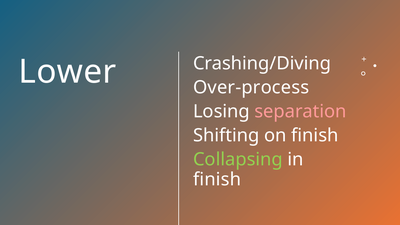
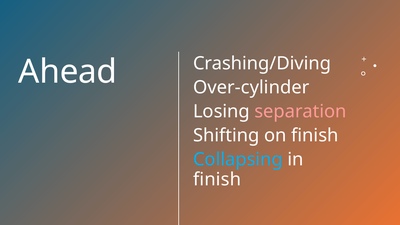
Lower: Lower -> Ahead (68, 72)
Over-process: Over-process -> Over-cylinder (251, 88)
Collapsing colour: light green -> light blue (238, 160)
